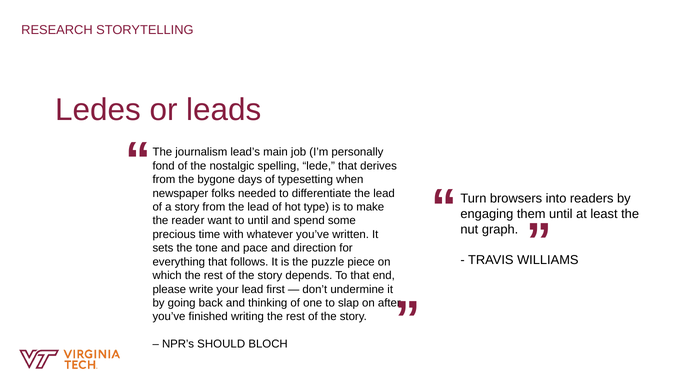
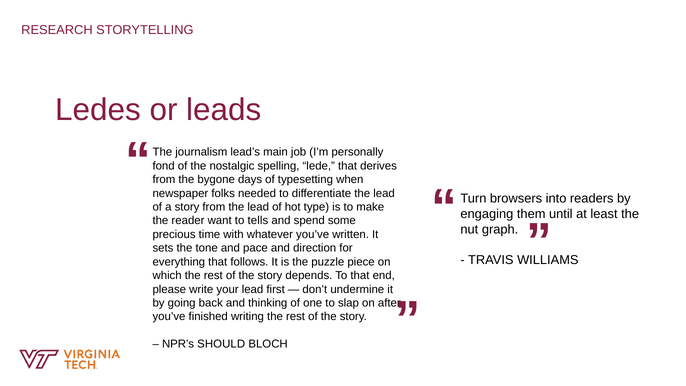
to until: until -> tells (258, 221)
